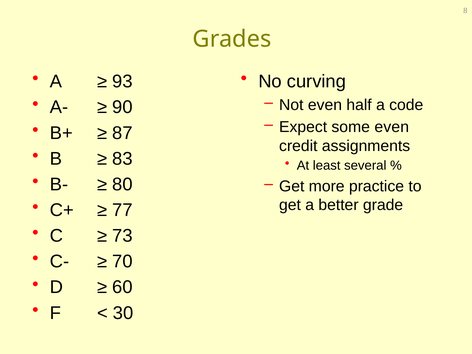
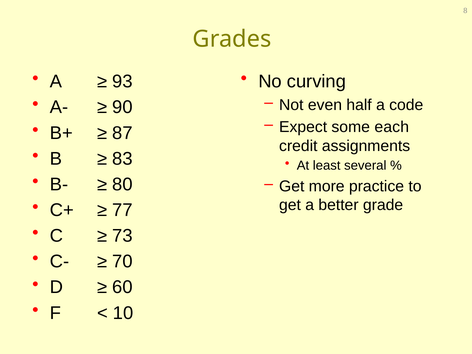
some even: even -> each (392, 127)
30: 30 -> 10 (123, 313)
